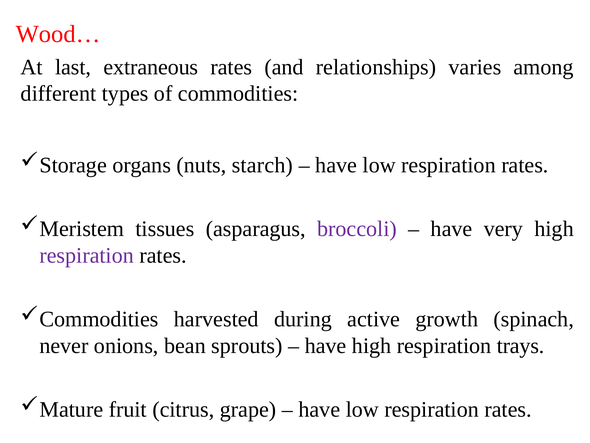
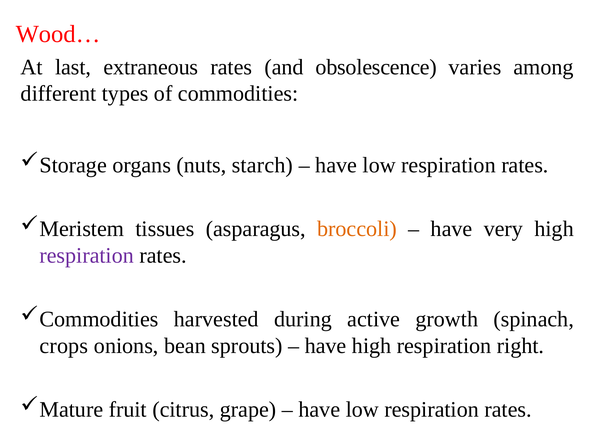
relationships: relationships -> obsolescence (376, 67)
broccoli colour: purple -> orange (357, 229)
never: never -> crops (64, 345)
trays: trays -> right (521, 345)
